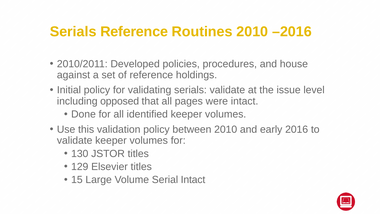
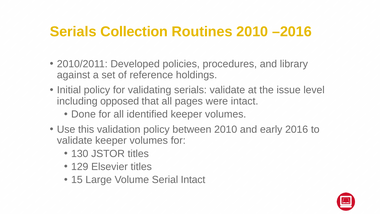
Serials Reference: Reference -> Collection (134, 32)
house: house -> library (294, 64)
